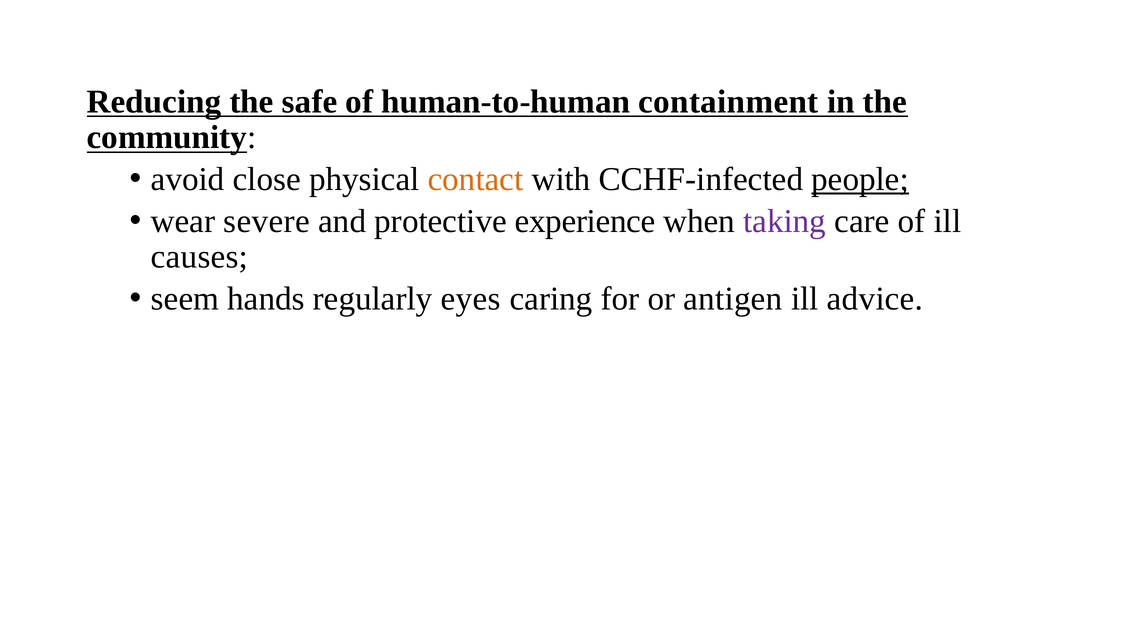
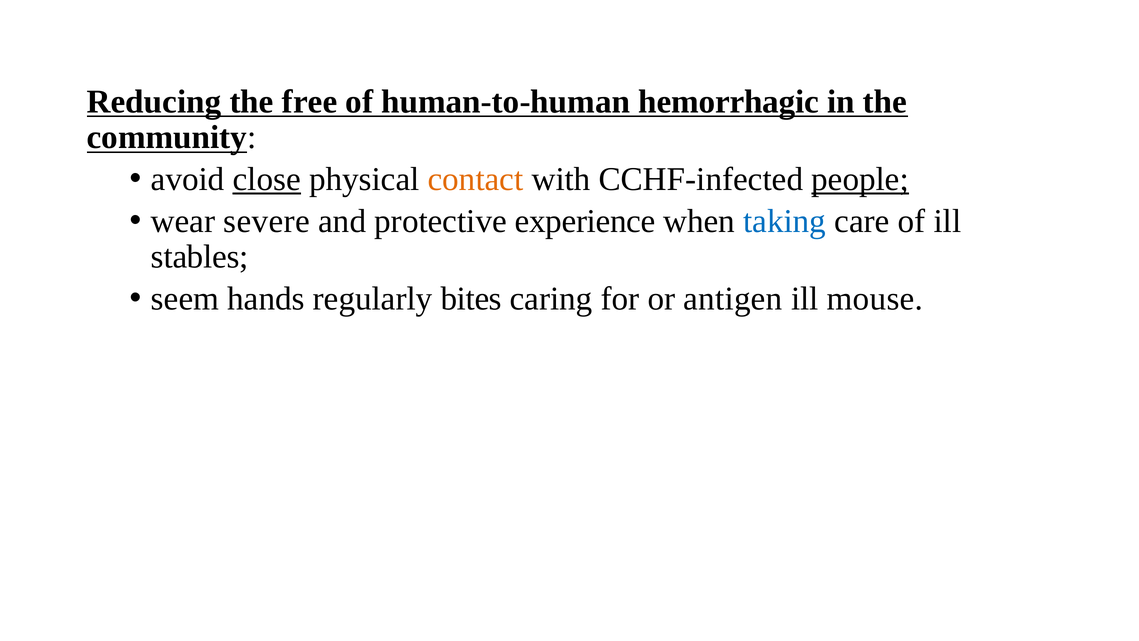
safe: safe -> free (310, 102)
containment: containment -> hemorrhagic (729, 102)
close underline: none -> present (267, 179)
taking colour: purple -> blue (785, 221)
causes: causes -> stables (200, 257)
eyes: eyes -> bites (471, 298)
advice: advice -> mouse (875, 298)
